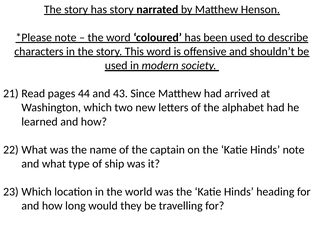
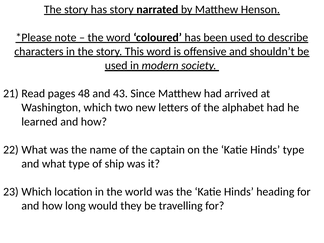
44: 44 -> 48 (84, 94)
Hinds note: note -> type (294, 150)
